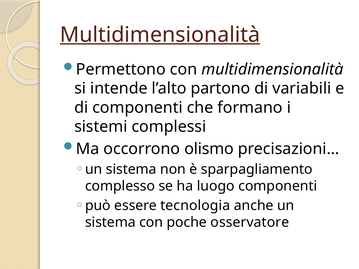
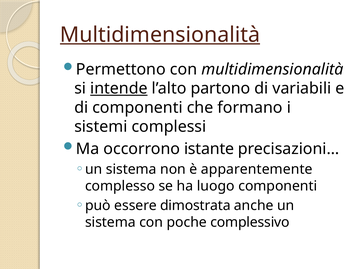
intende underline: none -> present (119, 88)
olismo: olismo -> istante (209, 149)
sparpagliamento: sparpagliamento -> apparentemente (257, 169)
tecnologia: tecnologia -> dimostrata (195, 206)
osservatore: osservatore -> complessivo (250, 222)
